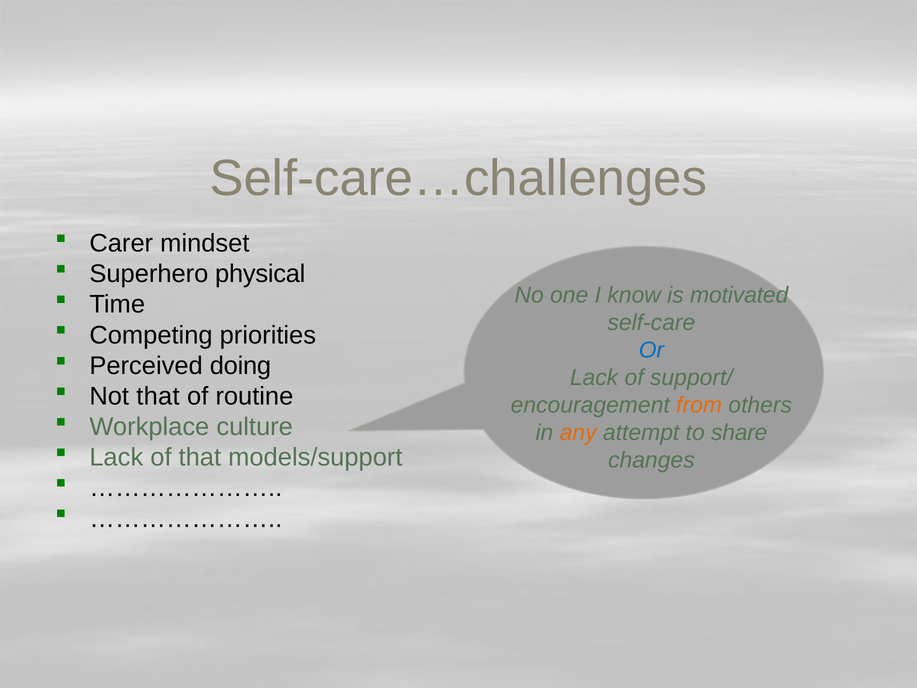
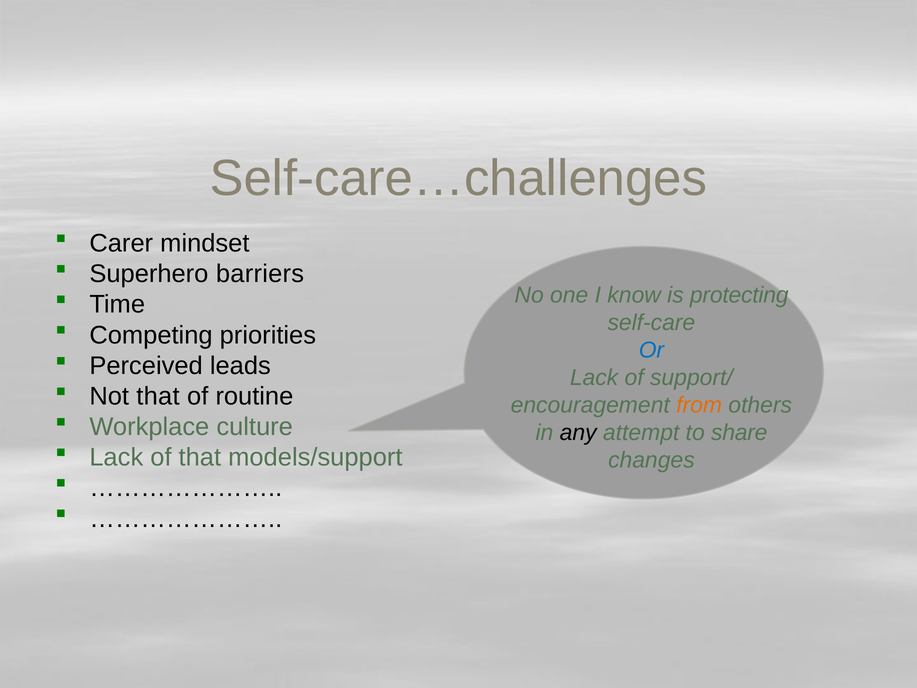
physical: physical -> barriers (260, 274)
motivated: motivated -> protecting (739, 295)
doing: doing -> leads (240, 366)
any colour: orange -> black (578, 433)
